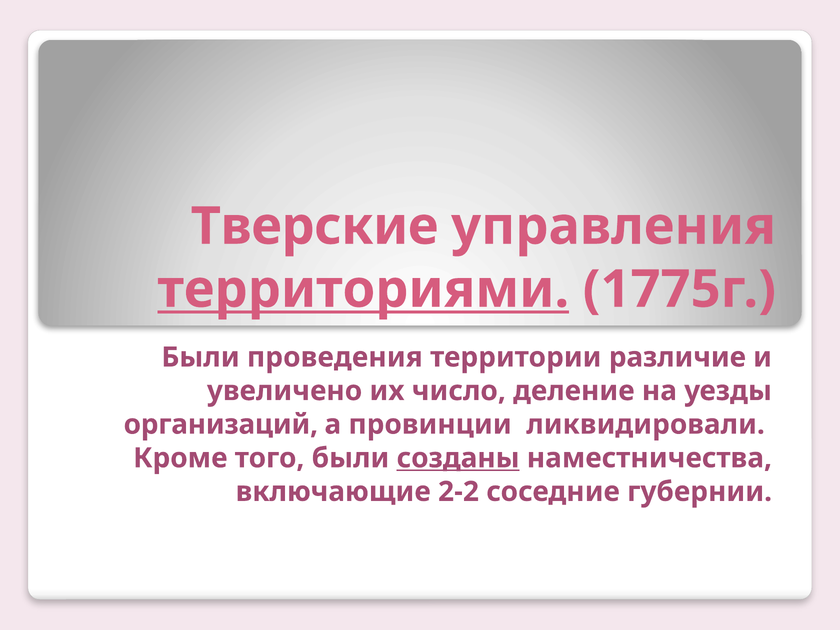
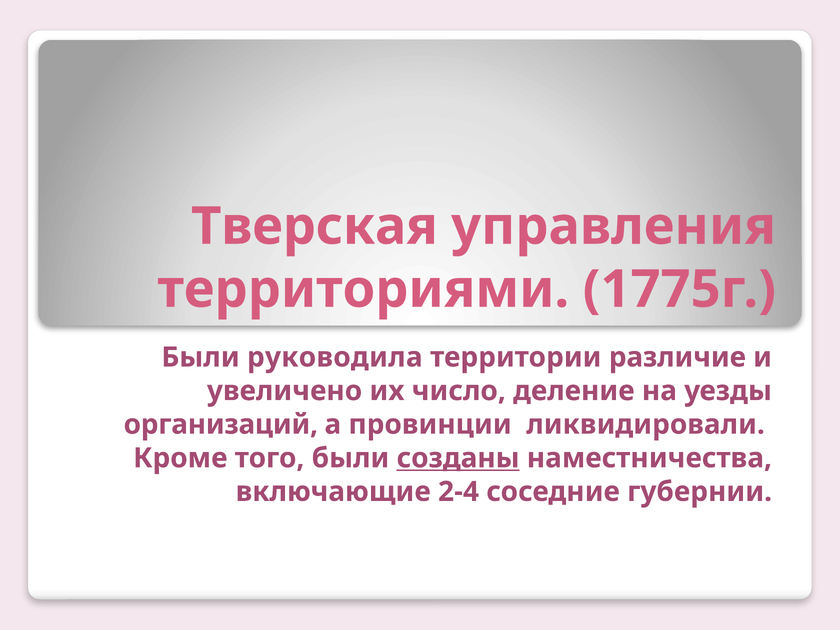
Тверские: Тверские -> Тверская (314, 226)
территориями underline: present -> none (363, 289)
проведения: проведения -> руководила (335, 357)
2-2: 2-2 -> 2-4 (459, 492)
